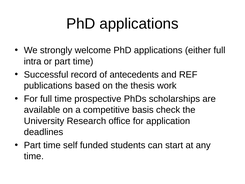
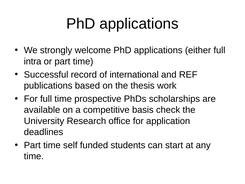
antecedents: antecedents -> international (134, 75)
